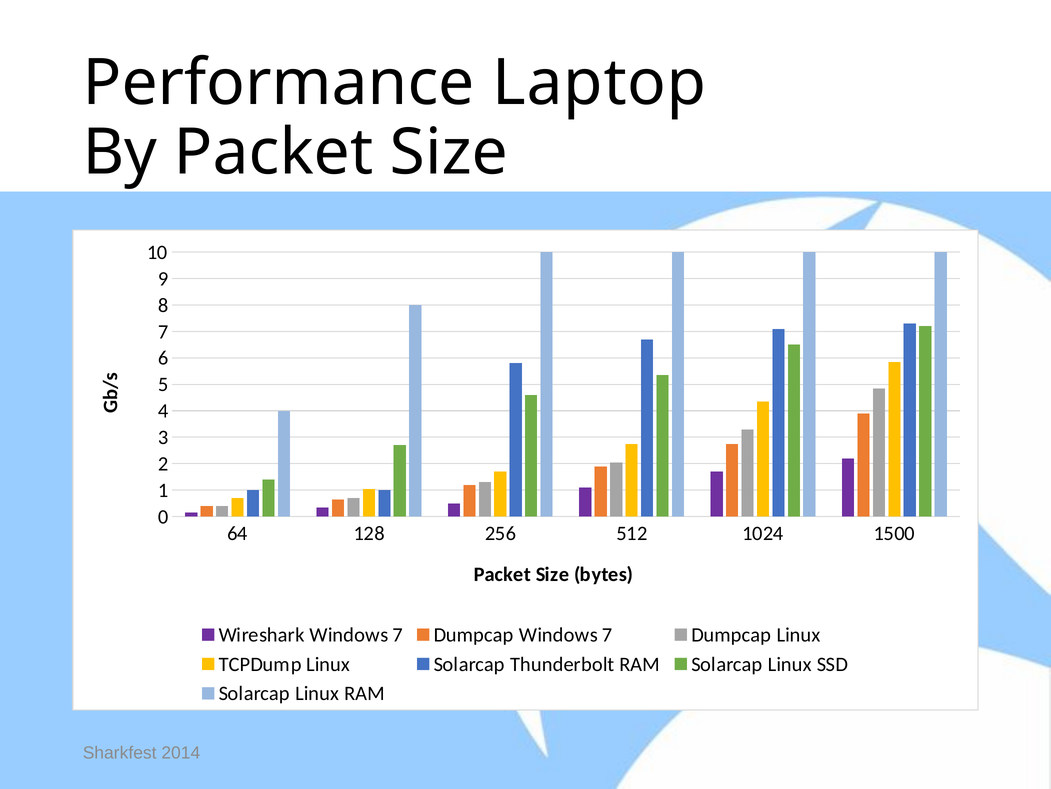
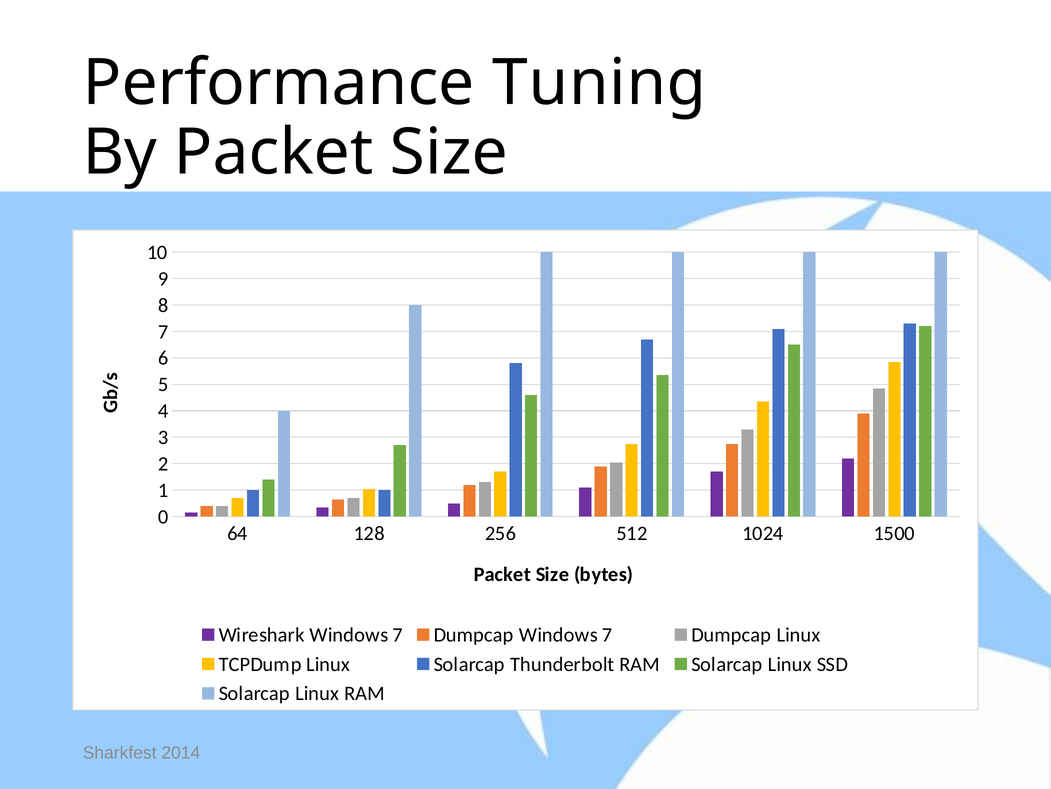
Laptop: Laptop -> Tuning (599, 83)
